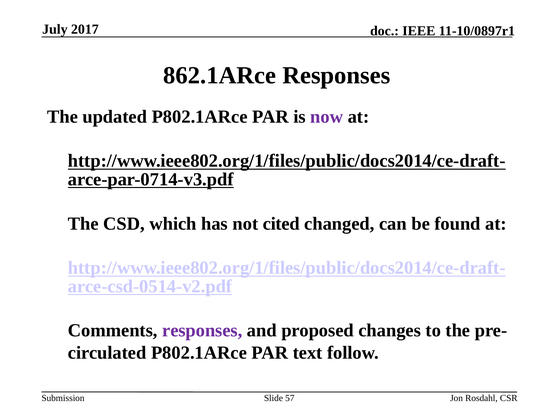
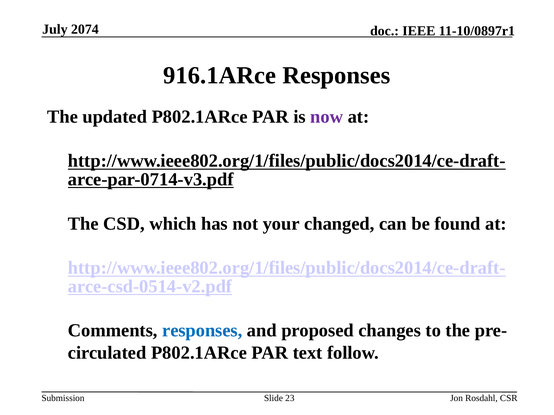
2017: 2017 -> 2074 (85, 29)
862.1ARce: 862.1ARce -> 916.1ARce (220, 76)
cited: cited -> your (281, 224)
responses colour: purple -> blue (202, 331)
57: 57 -> 23 (290, 398)
